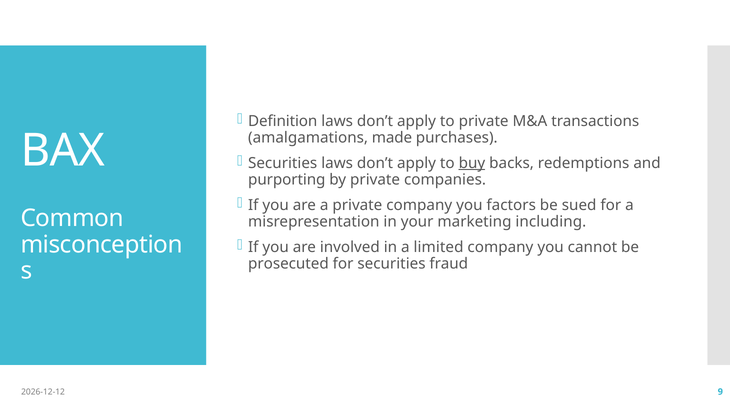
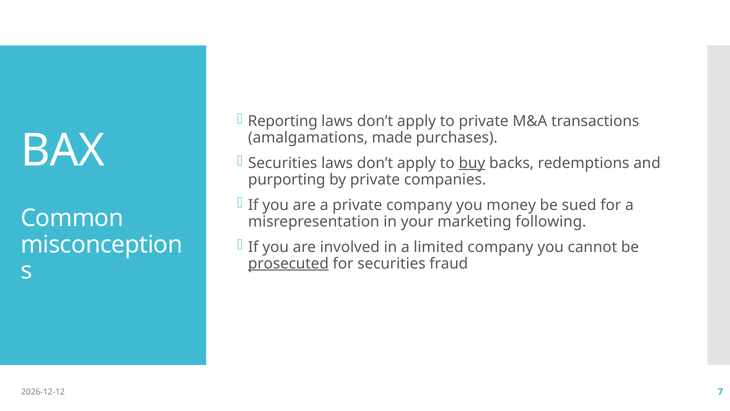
Definition: Definition -> Reporting (283, 121)
factors: factors -> money (511, 205)
including: including -> following (551, 221)
prosecuted underline: none -> present (288, 263)
9: 9 -> 7 (720, 391)
